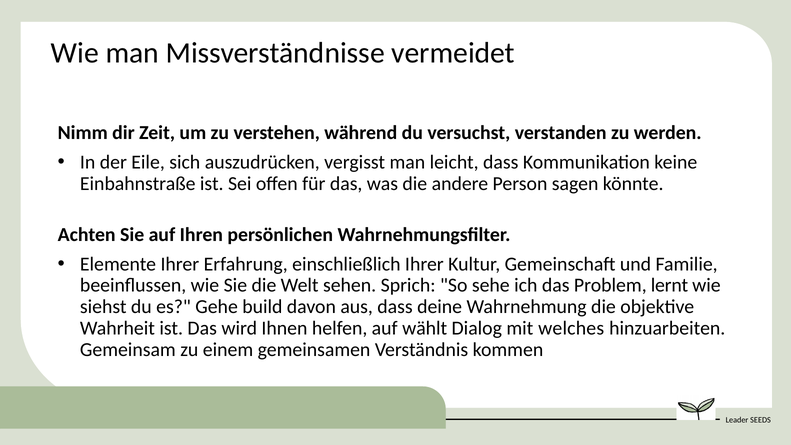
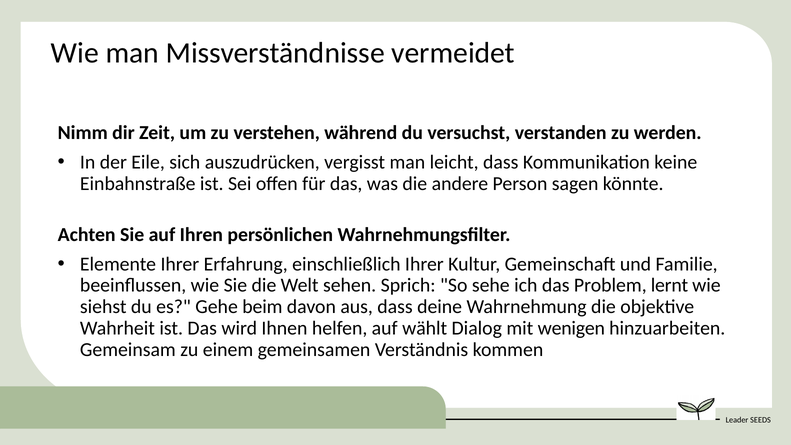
build: build -> beim (262, 307)
welches: welches -> wenigen (571, 328)
